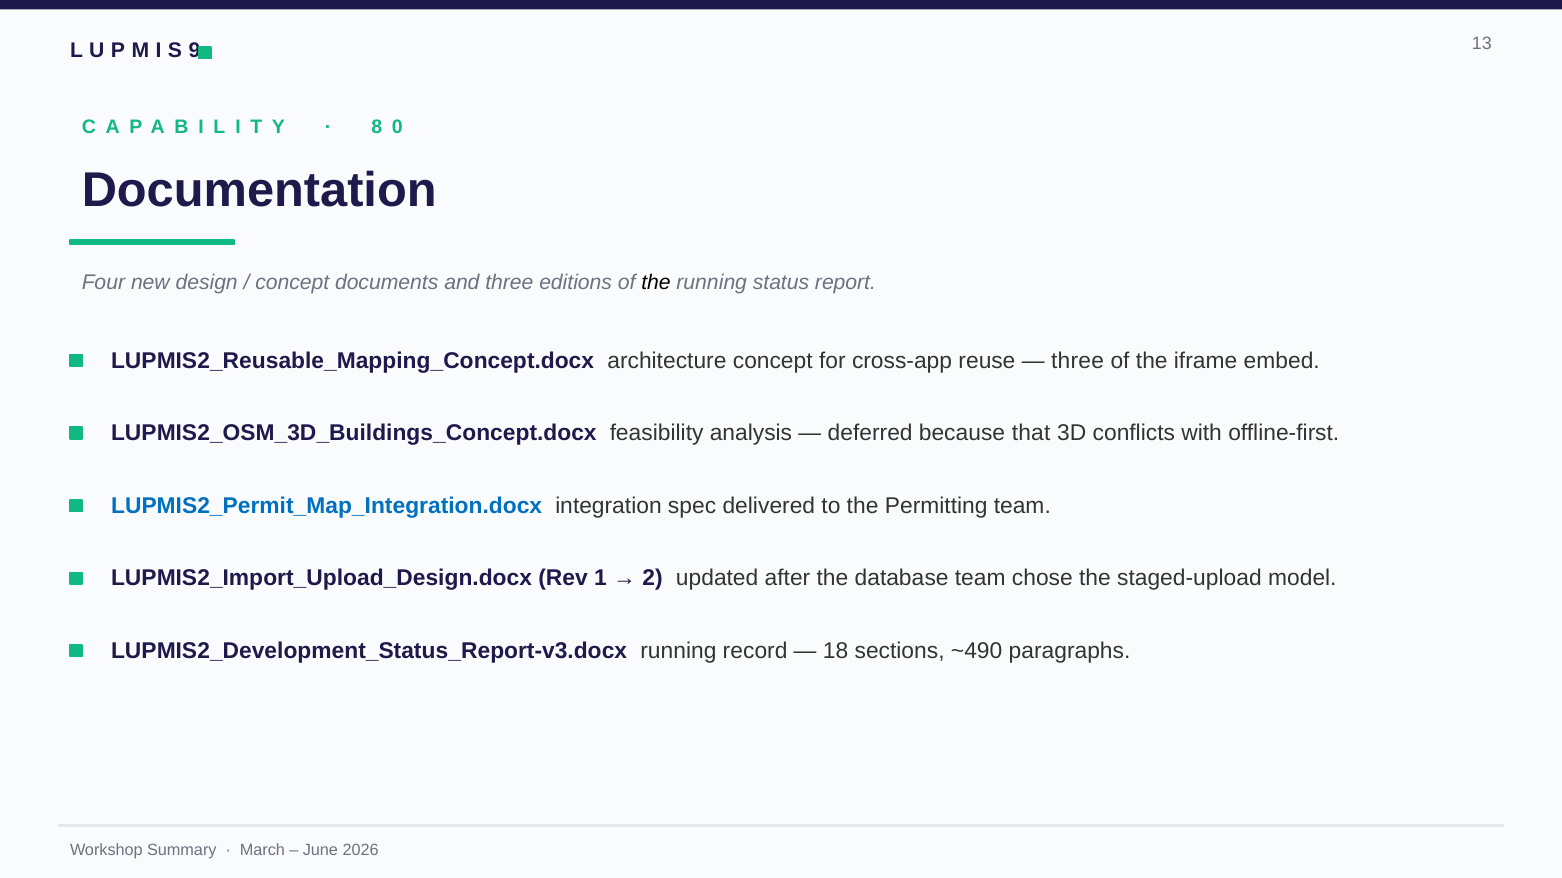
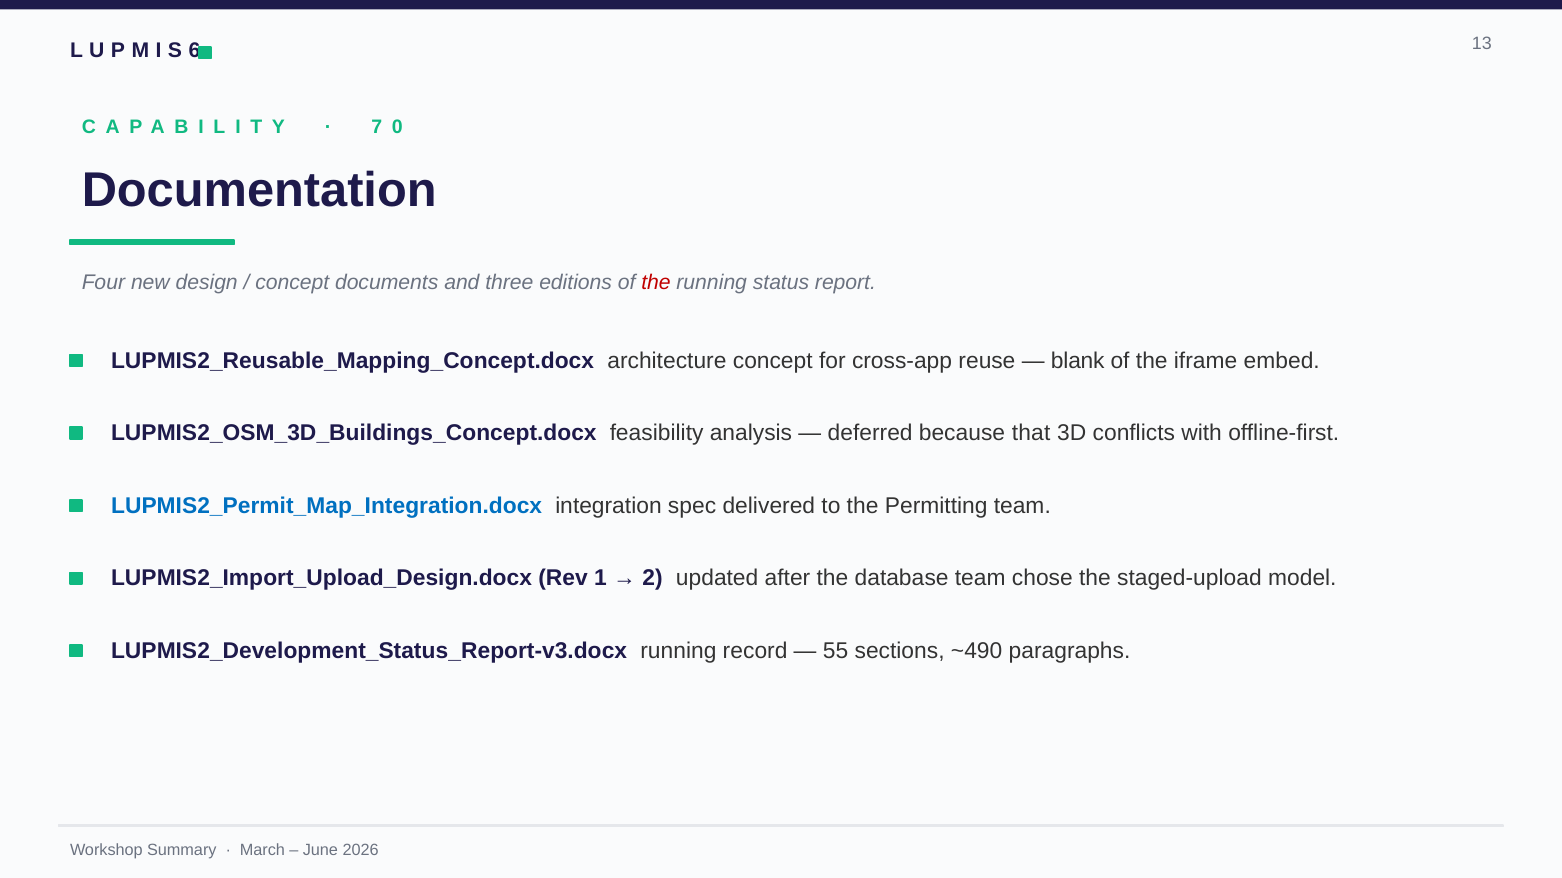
9: 9 -> 6 (195, 51)
8: 8 -> 7 (377, 127)
the colour: black -> red (656, 283)
three: three -> blank (1078, 361)
18: 18 -> 55 (836, 651)
